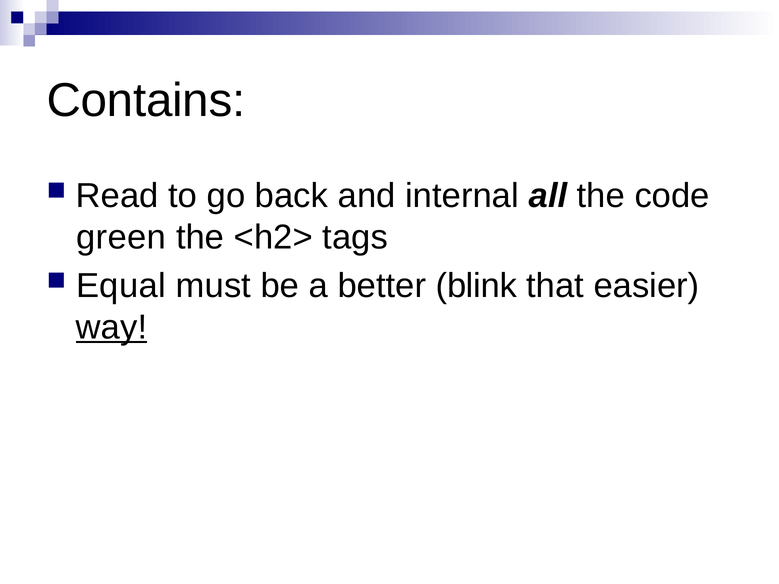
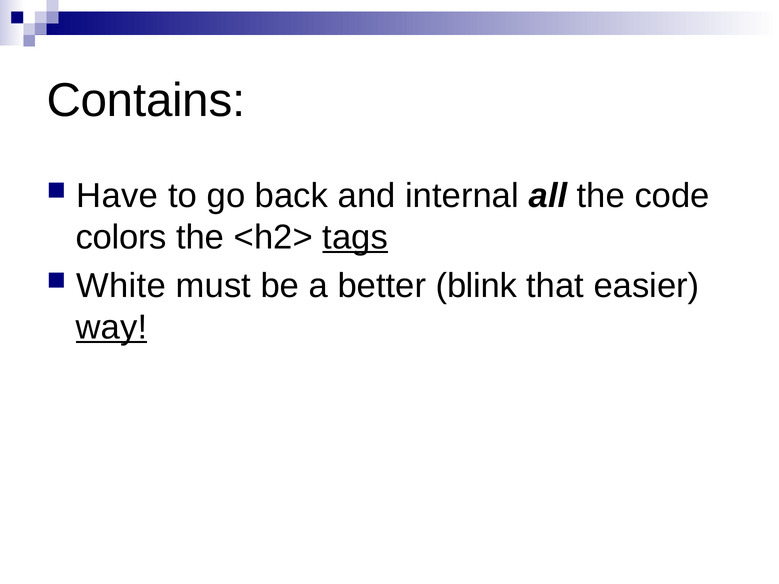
Read: Read -> Have (117, 196)
green: green -> colors (121, 237)
tags underline: none -> present (355, 237)
Equal: Equal -> White (121, 286)
